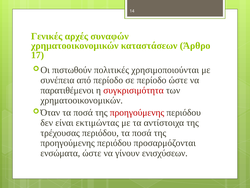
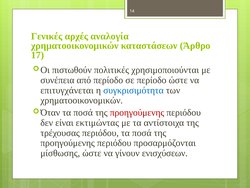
συναφών: συναφών -> αναλογία (110, 36)
παρατιθέμενοι: παρατιθέμενοι -> επιτυγχάνεται (67, 90)
συγκρισιμότητα colour: red -> blue (133, 90)
ενσώματα: ενσώματα -> μίσθωσης (60, 153)
